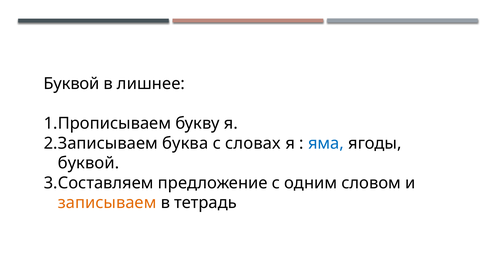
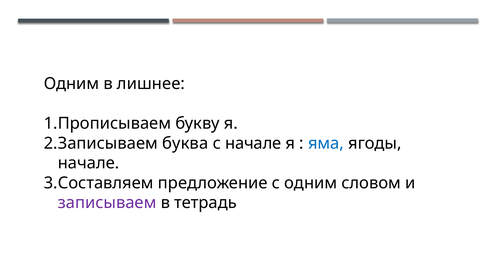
Буквой: Буквой -> Одним (71, 84)
с словах: словах -> начале (253, 143)
буквой: буквой -> начале (89, 163)
записываем colour: orange -> purple (107, 203)
